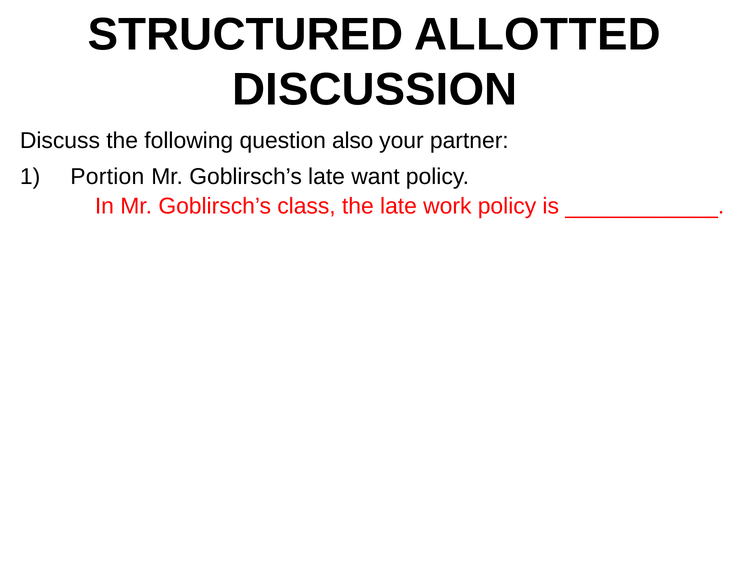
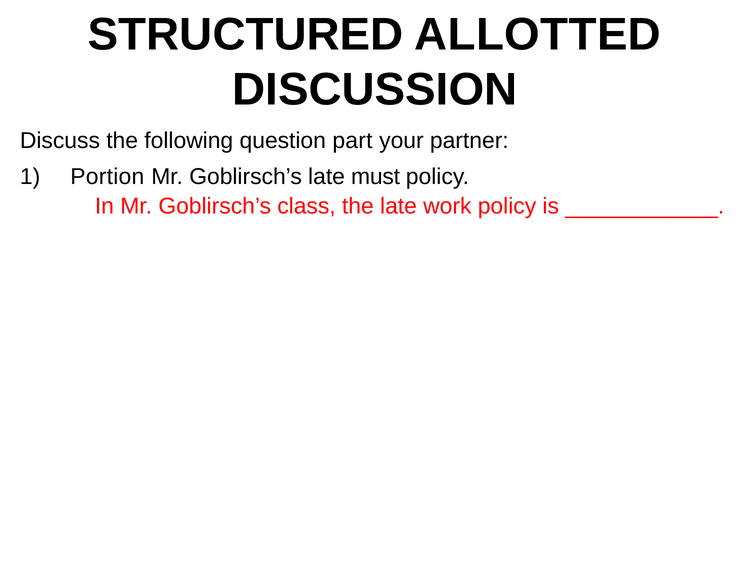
also: also -> part (352, 141)
want: want -> must (376, 177)
